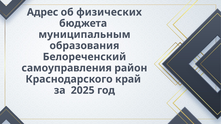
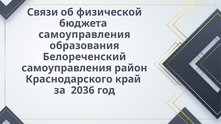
Адрес: Адрес -> Связи (43, 12)
физических: физических -> физической (109, 12)
муниципальным: муниципальным -> самоуправления (84, 35)
2025: 2025 -> 2036 (83, 91)
